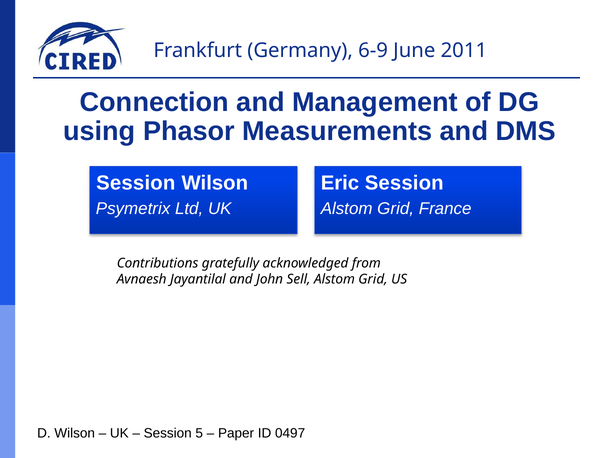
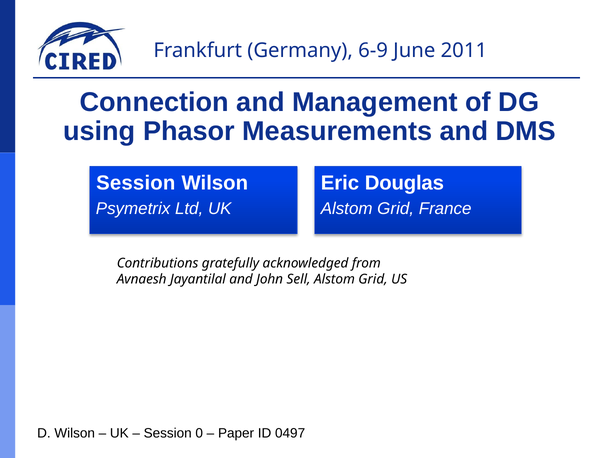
Eric Session: Session -> Douglas (404, 183)
5: 5 -> 0 (199, 433)
